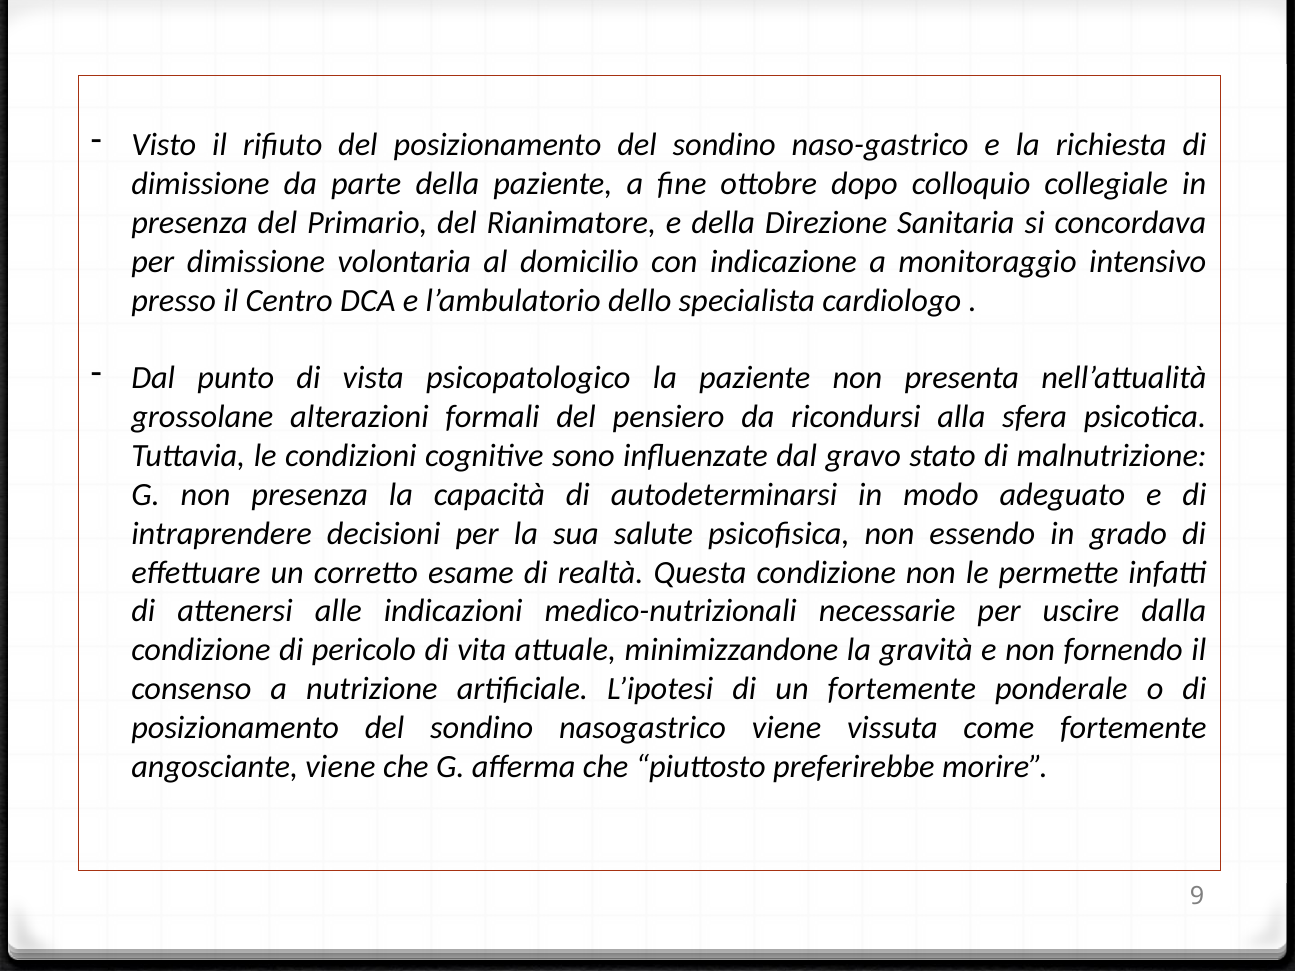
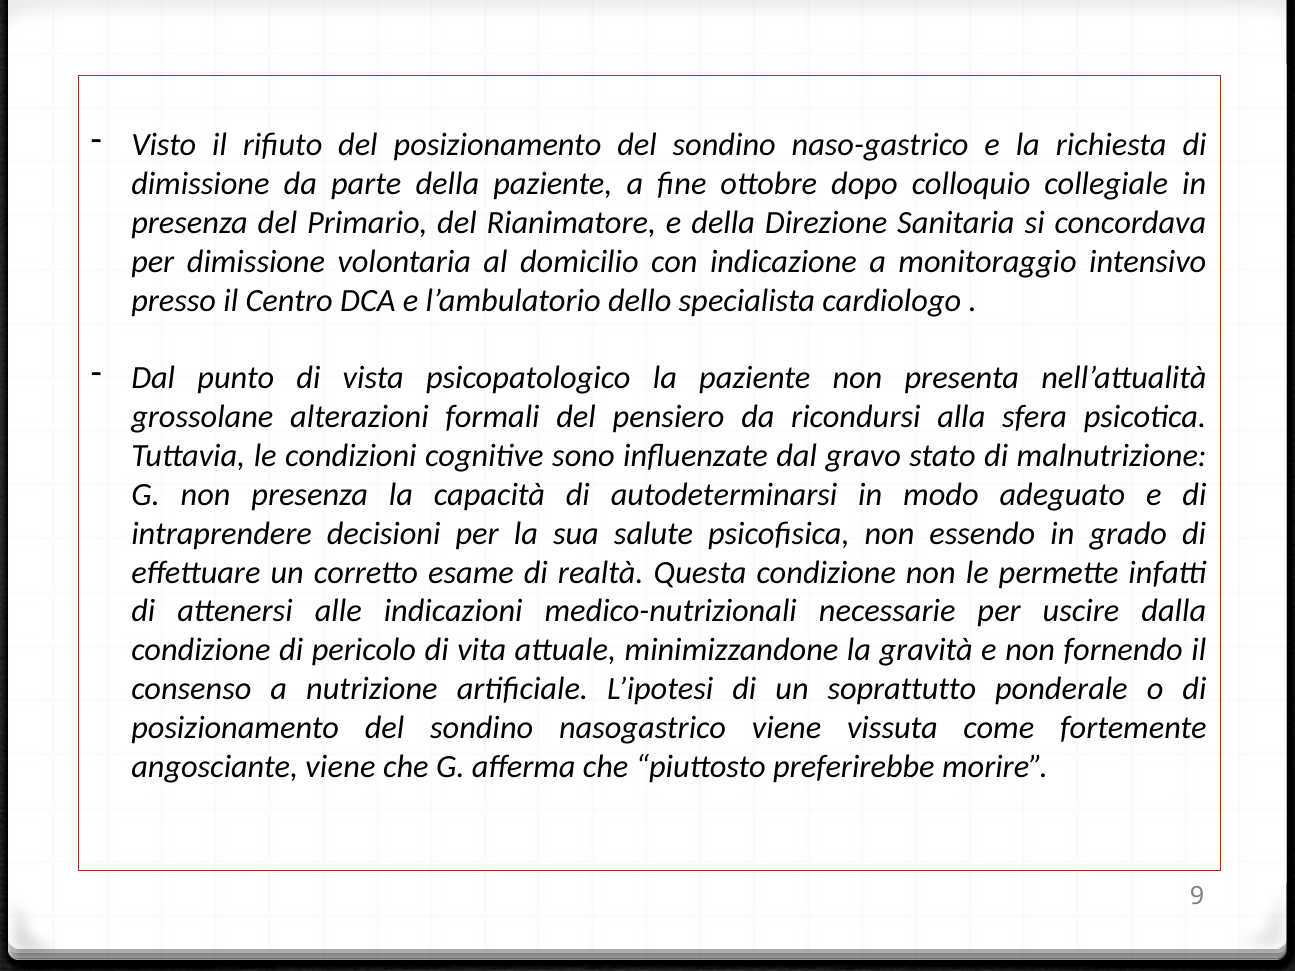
un fortemente: fortemente -> soprattutto (902, 689)
